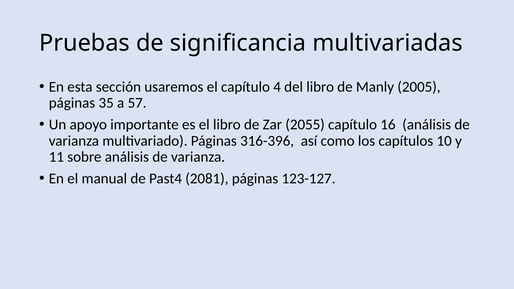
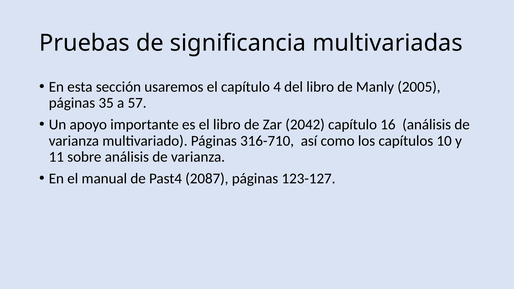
2055: 2055 -> 2042 (305, 125)
316-396: 316-396 -> 316-710 (267, 141)
2081: 2081 -> 2087 (207, 179)
